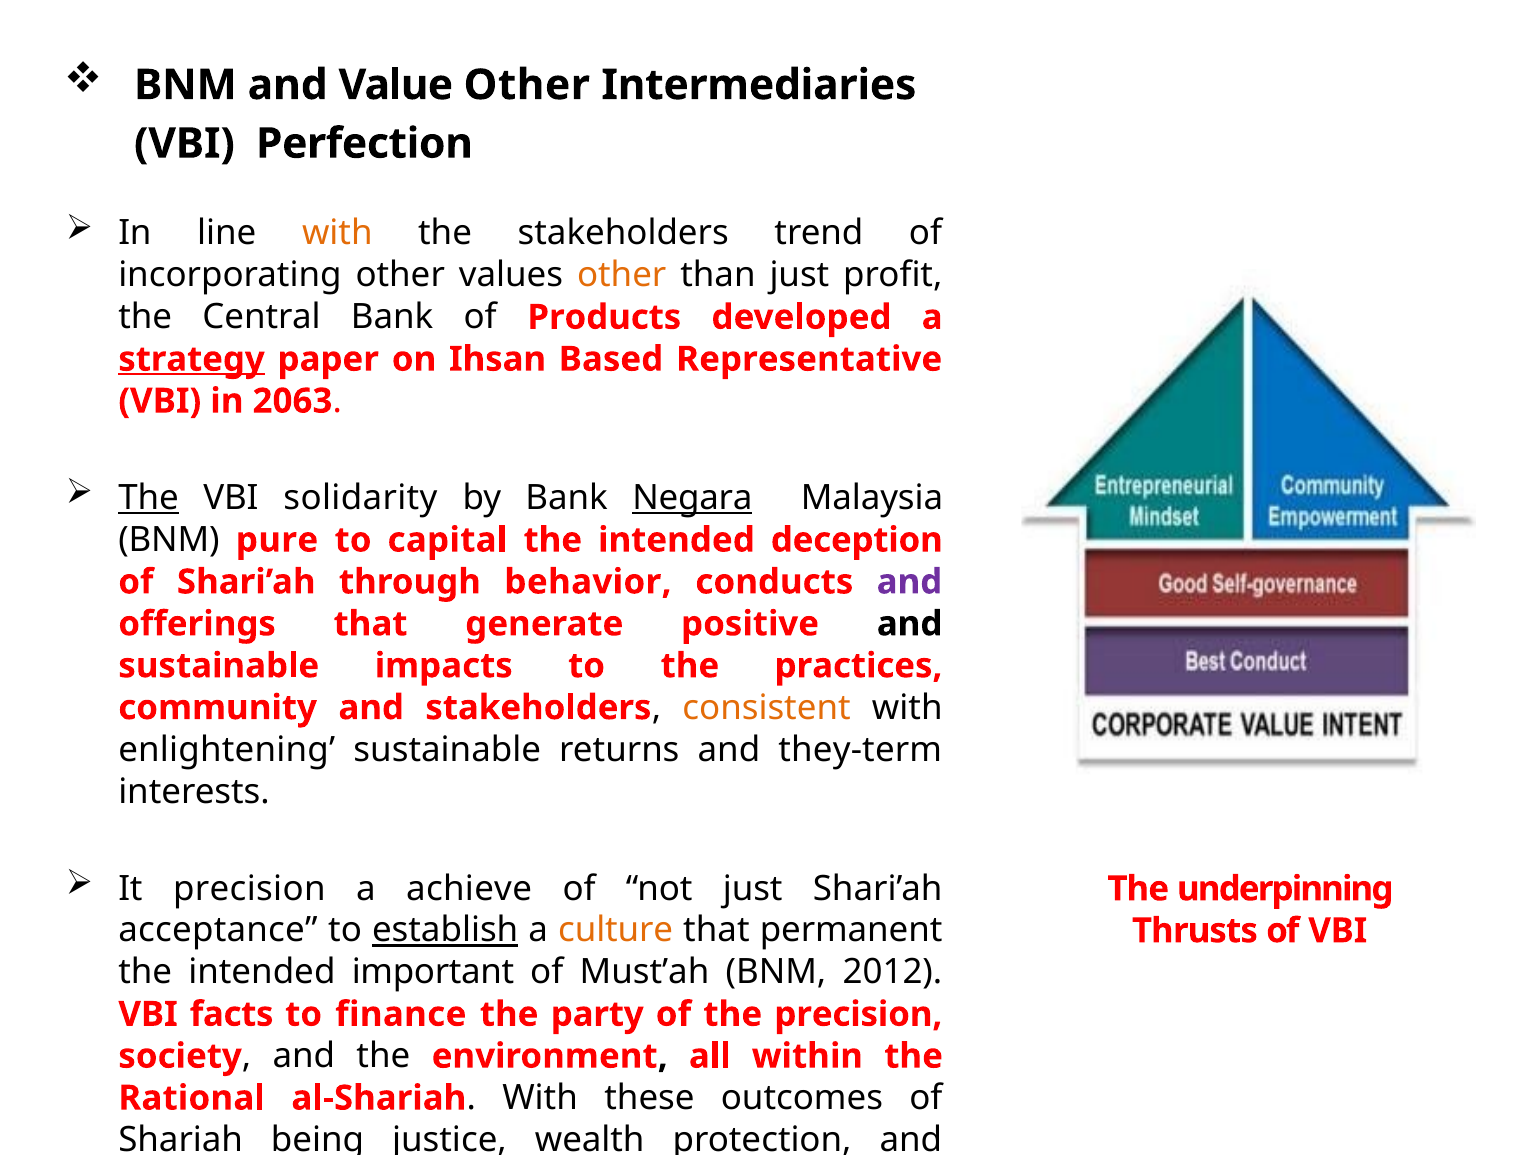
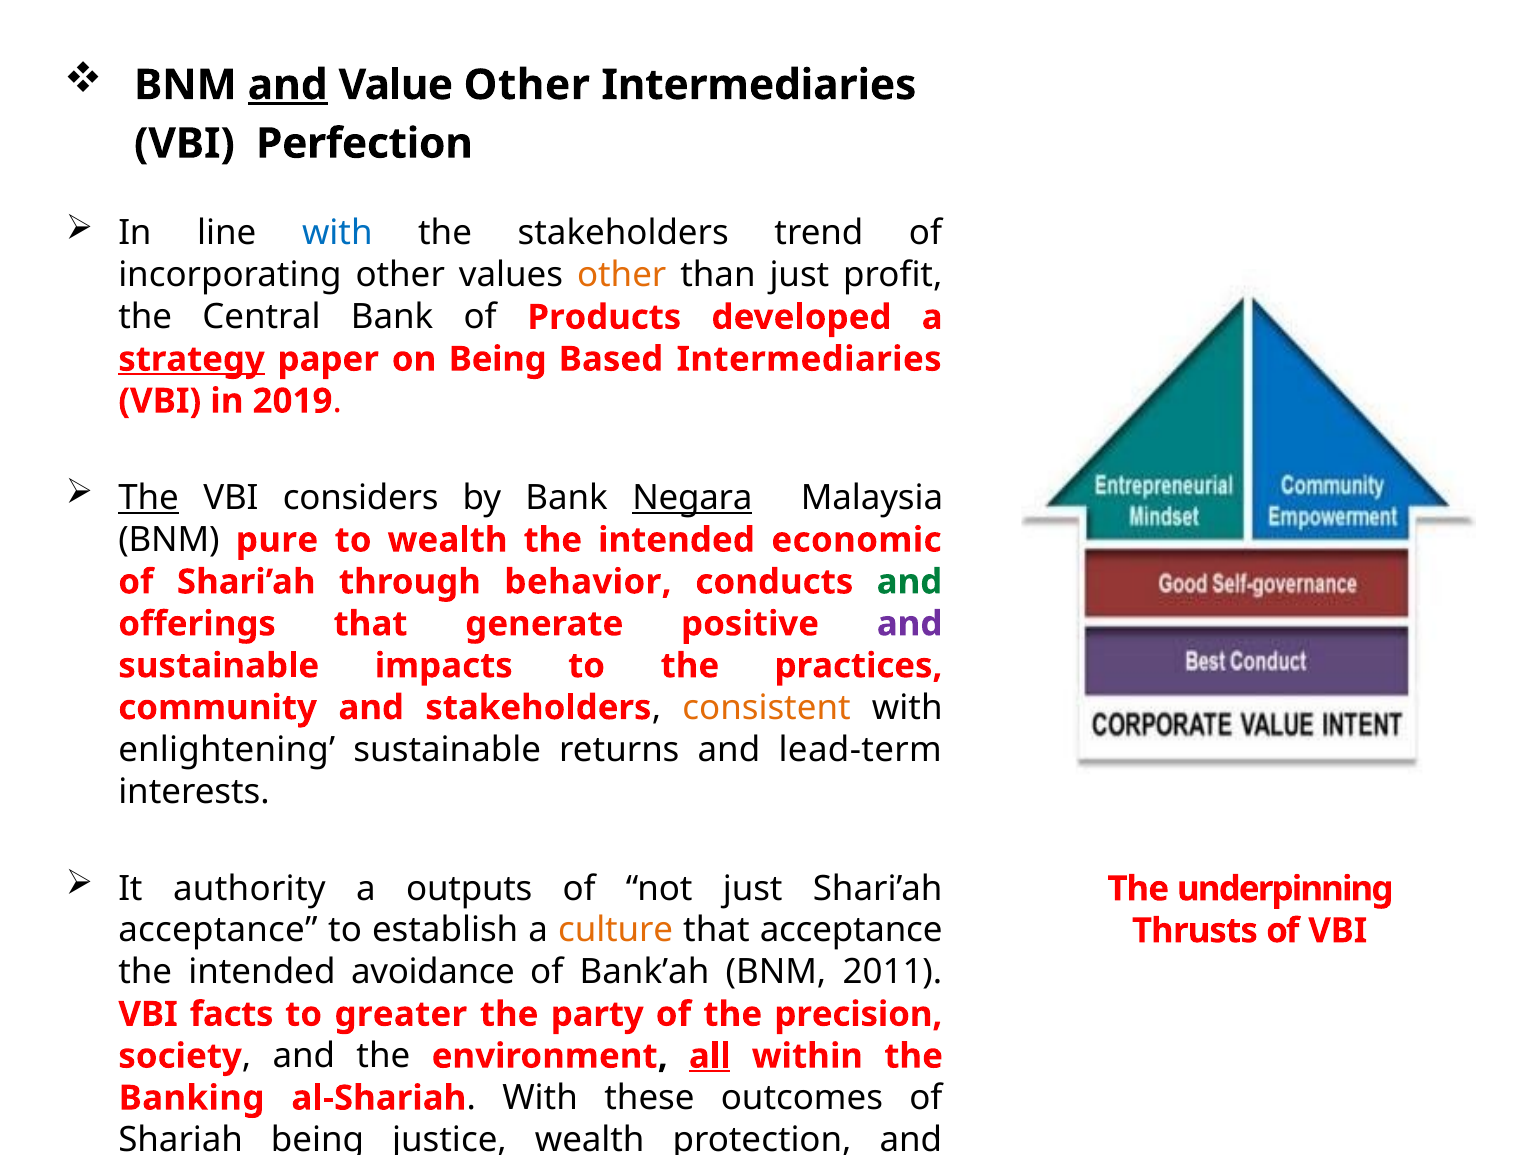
and underline: none -> present (288, 85)
with colour: orange -> blue (337, 233)
on Ihsan: Ihsan -> Being (498, 359)
Based Representative: Representative -> Intermediaries (809, 359)
2063: 2063 -> 2019 (292, 401)
solidarity: solidarity -> considers (361, 498)
to capital: capital -> wealth (448, 540)
deception: deception -> economic (856, 540)
and colour: purple -> green (910, 582)
and colour: black -> purple (910, 624)
they-term: they-term -> lead-term (860, 750)
It precision: precision -> authority (249, 888)
achieve: achieve -> outputs (469, 888)
establish underline: present -> none (445, 930)
that permanent: permanent -> acceptance (851, 930)
important: important -> avoidance (433, 972)
Must’ah: Must’ah -> Bank’ah (645, 972)
2012: 2012 -> 2011 (892, 972)
finance: finance -> greater (401, 1014)
all underline: none -> present (710, 1056)
Rational: Rational -> Banking (191, 1098)
